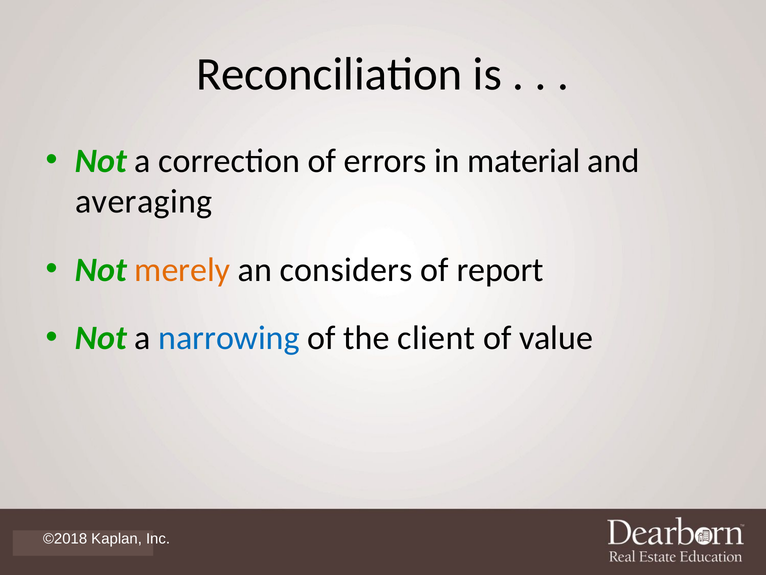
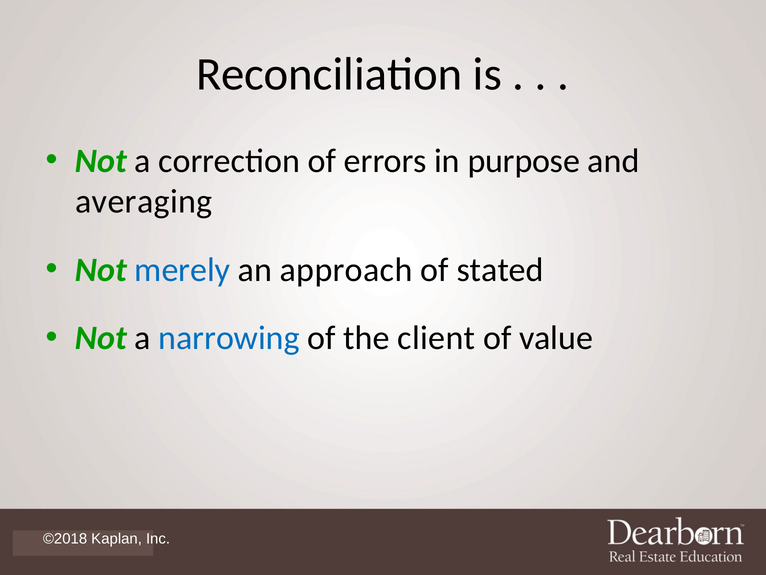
material: material -> purpose (524, 161)
merely colour: orange -> blue (182, 270)
considers: considers -> approach (346, 270)
report: report -> stated (500, 270)
